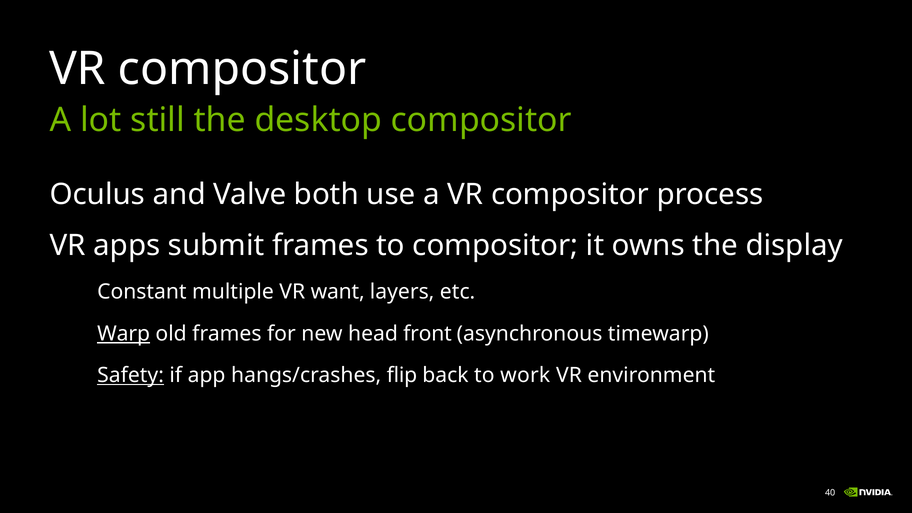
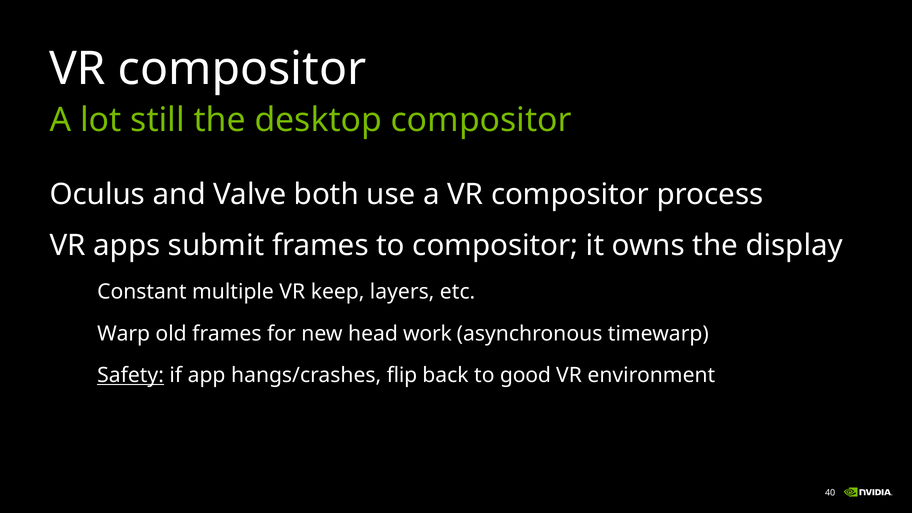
want: want -> keep (338, 292)
Warp underline: present -> none (124, 334)
front: front -> work (427, 334)
work: work -> good (525, 375)
